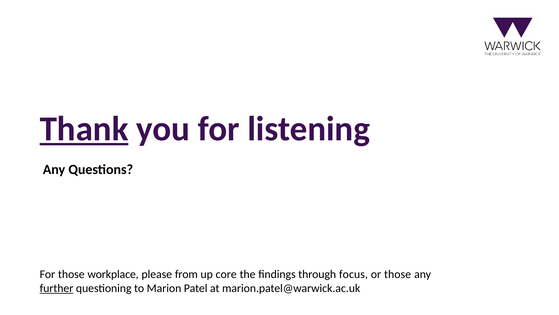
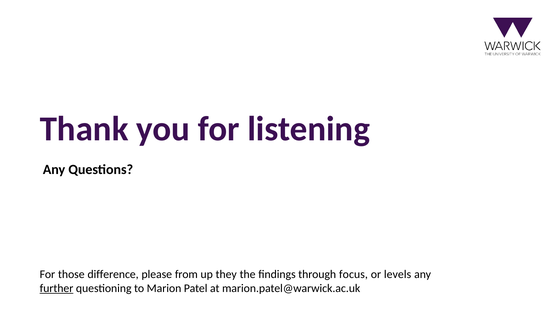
Thank underline: present -> none (84, 129)
workplace: workplace -> difference (113, 274)
core: core -> they (226, 274)
or those: those -> levels (398, 274)
